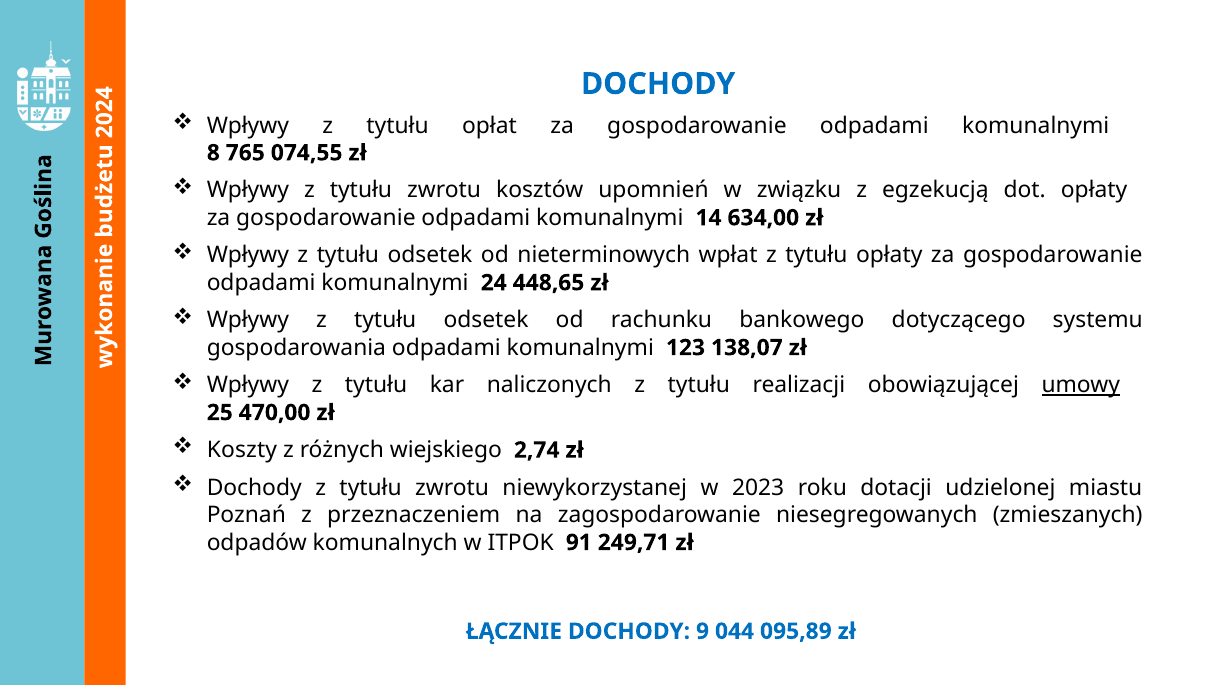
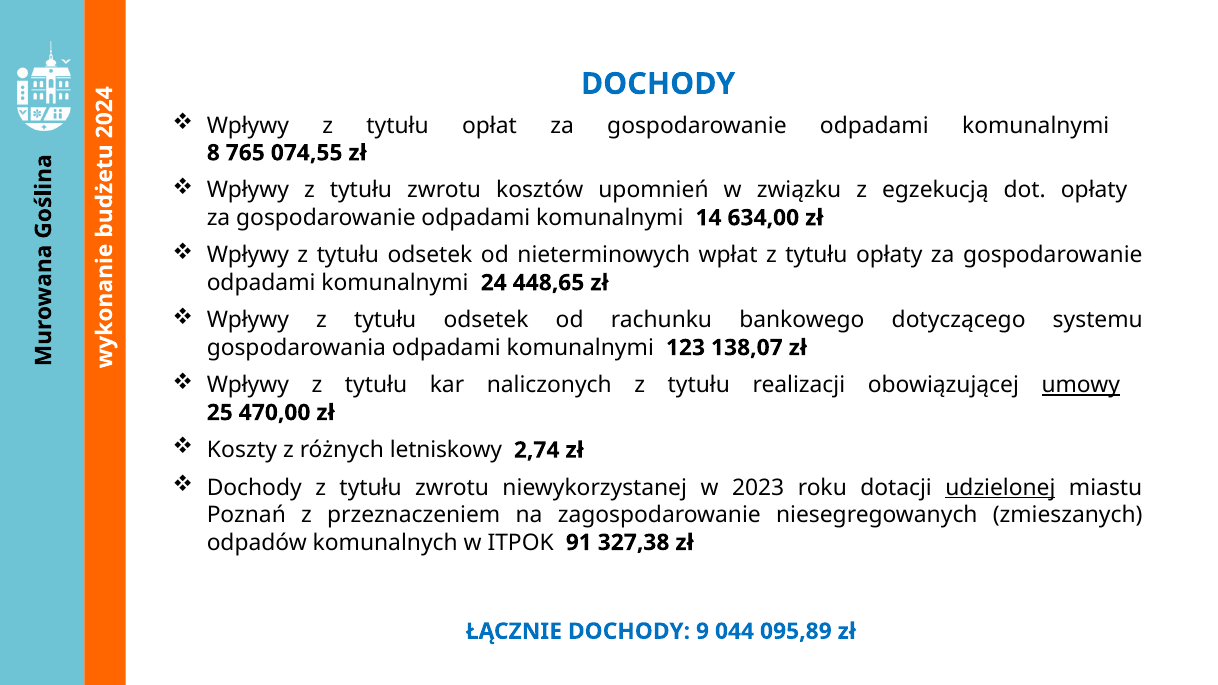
wiejskiego: wiejskiego -> letniskowy (446, 450)
udzielonej underline: none -> present (1000, 488)
249,71: 249,71 -> 327,38 (634, 543)
